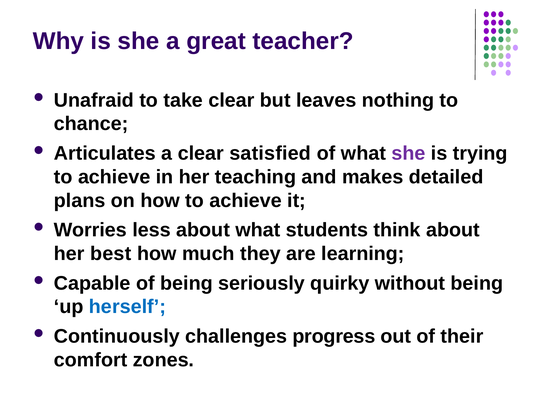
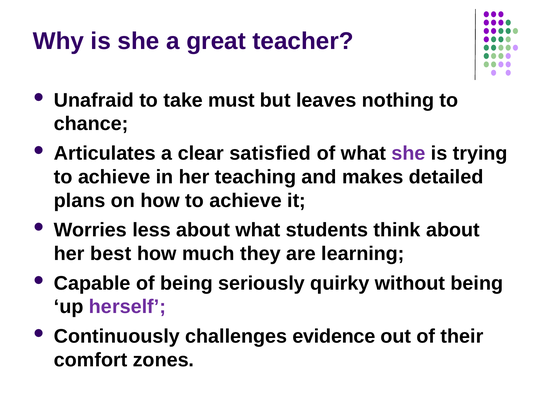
take clear: clear -> must (232, 100)
herself colour: blue -> purple (127, 307)
progress: progress -> evidence (334, 337)
